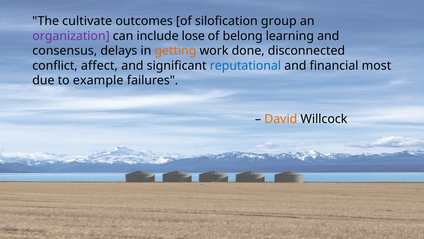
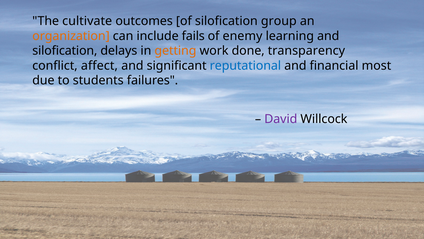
organization colour: purple -> orange (71, 36)
lose: lose -> fails (193, 36)
belong: belong -> enemy (243, 36)
consensus: consensus -> silofication (65, 51)
disconnected: disconnected -> transparency (306, 51)
example: example -> students (98, 80)
David colour: orange -> purple (281, 119)
